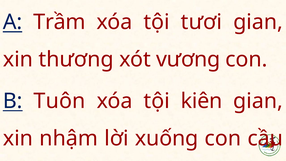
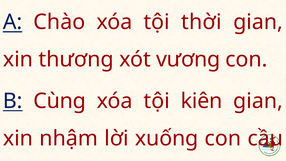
Trầm: Trầm -> Chào (59, 22)
tươi: tươi -> thời (201, 22)
Tuôn: Tuôn -> Cùng (60, 101)
